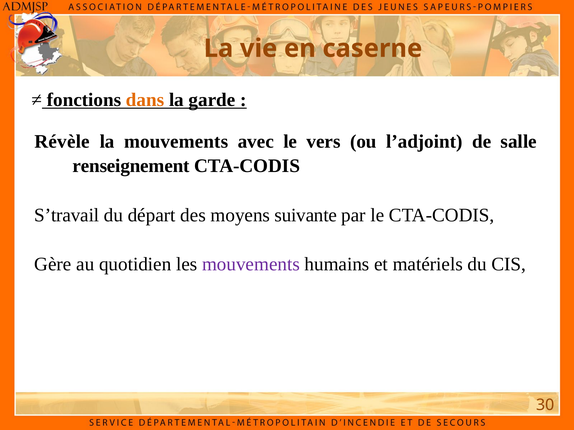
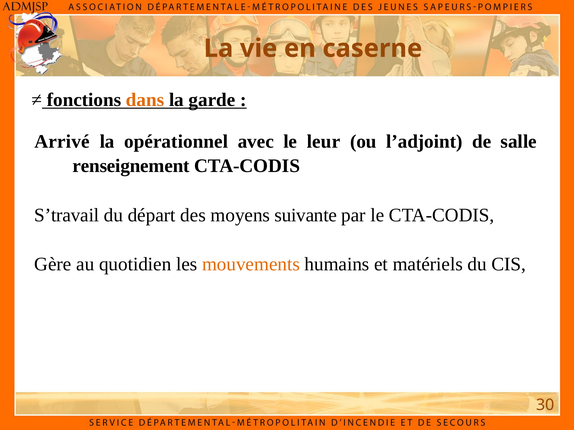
Révèle: Révèle -> Arrivé (62, 142)
la mouvements: mouvements -> opérationnel (176, 142)
vers: vers -> leur (323, 142)
mouvements colour: purple -> orange (251, 264)
